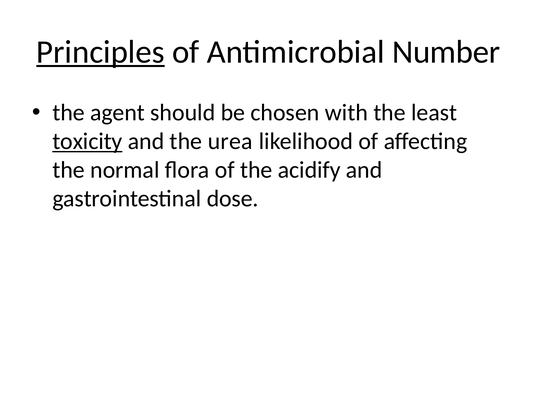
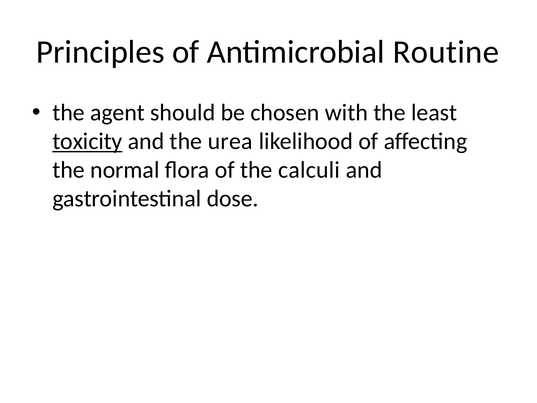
Principles underline: present -> none (100, 52)
Number: Number -> Routine (446, 52)
acidify: acidify -> calculi (309, 170)
